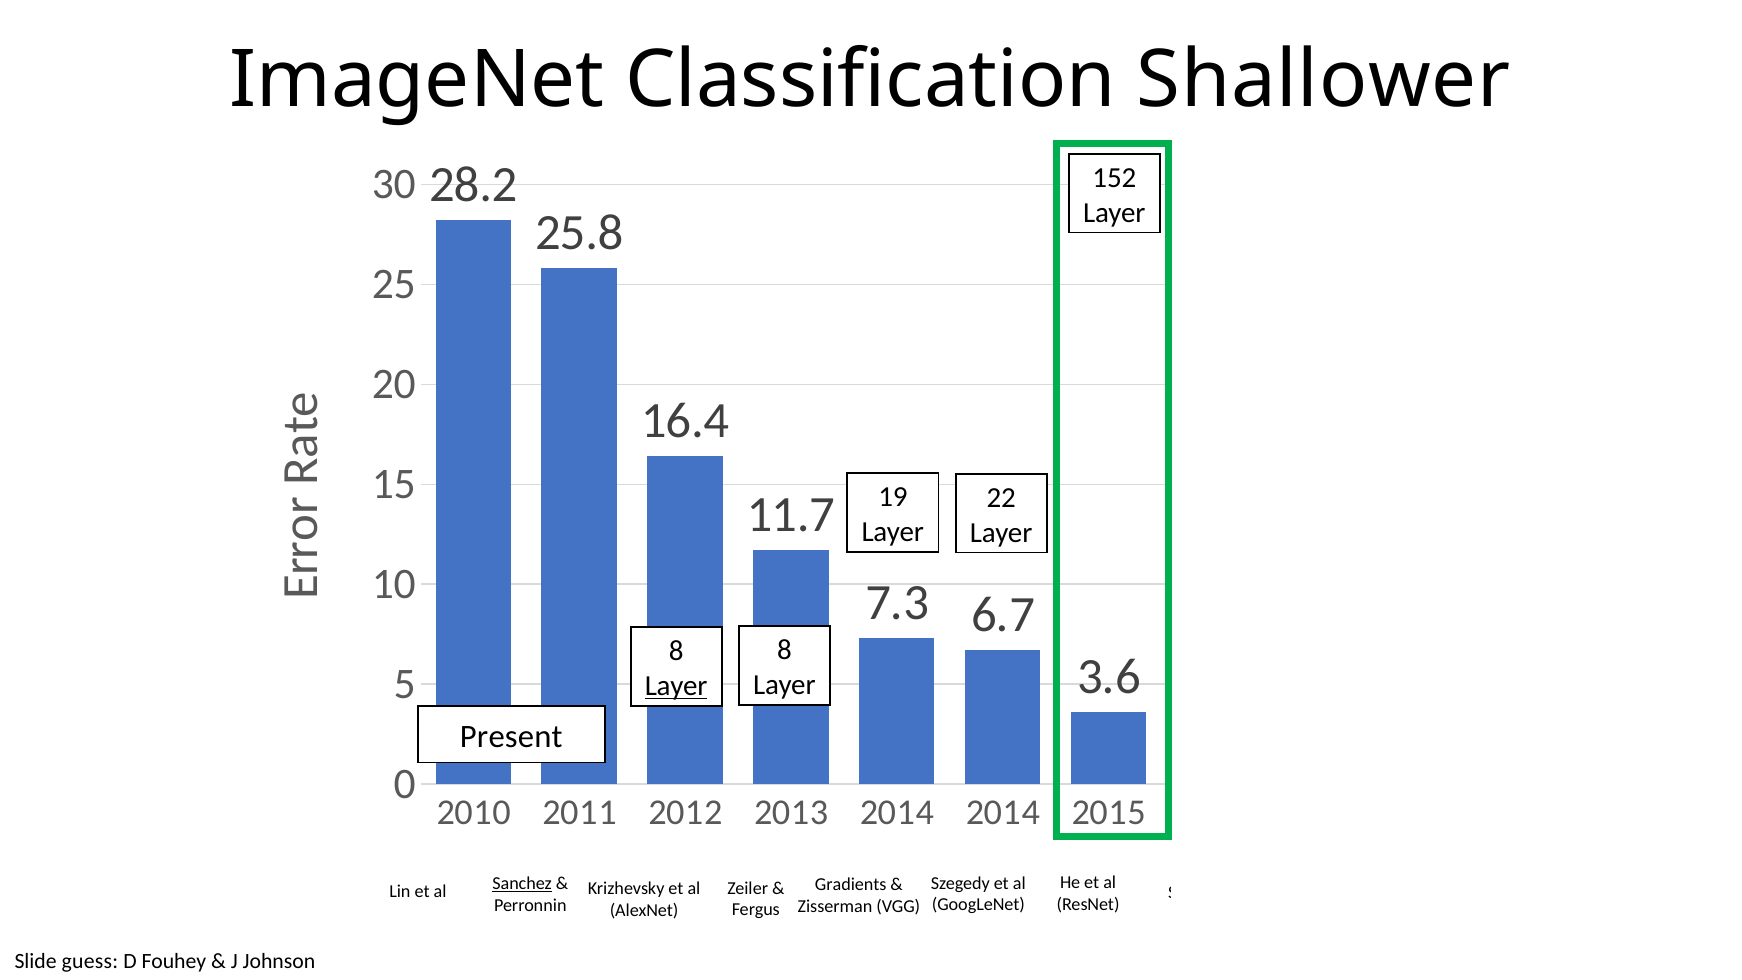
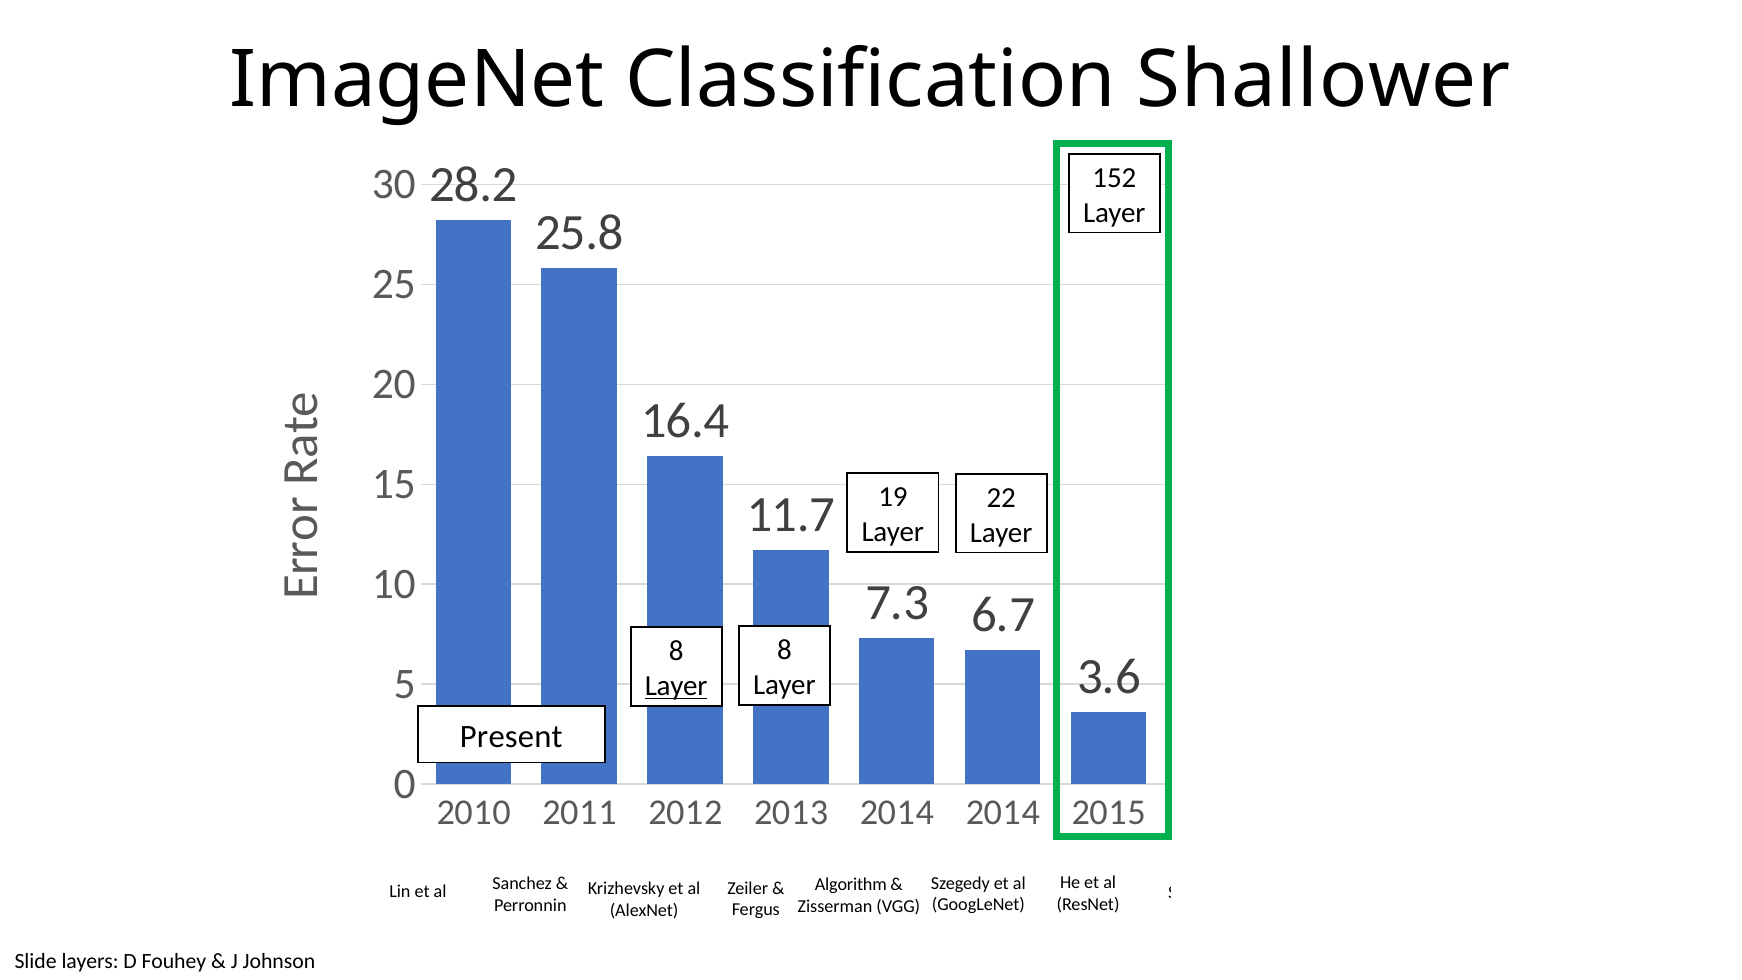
Gradients: Gradients -> Algorithm (851, 884)
Sanchez underline: present -> none (522, 884)
guess: guess -> layers (90, 961)
